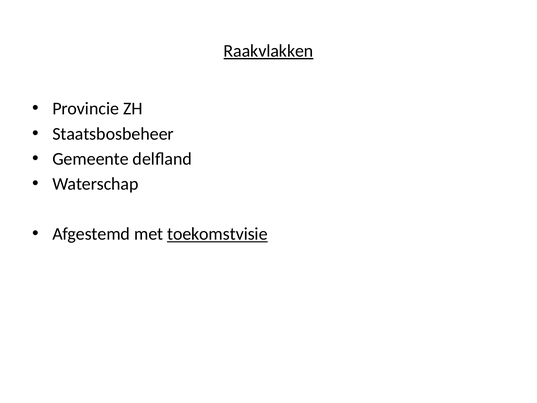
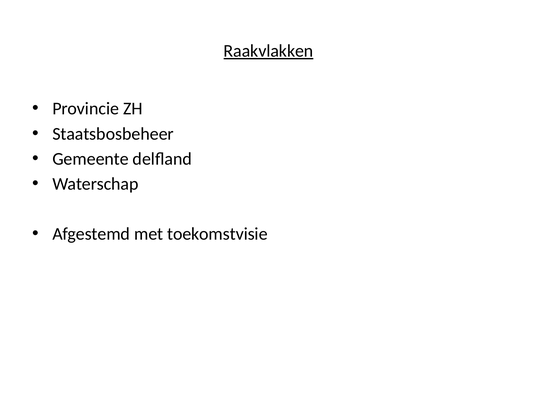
toekomstvisie underline: present -> none (217, 234)
